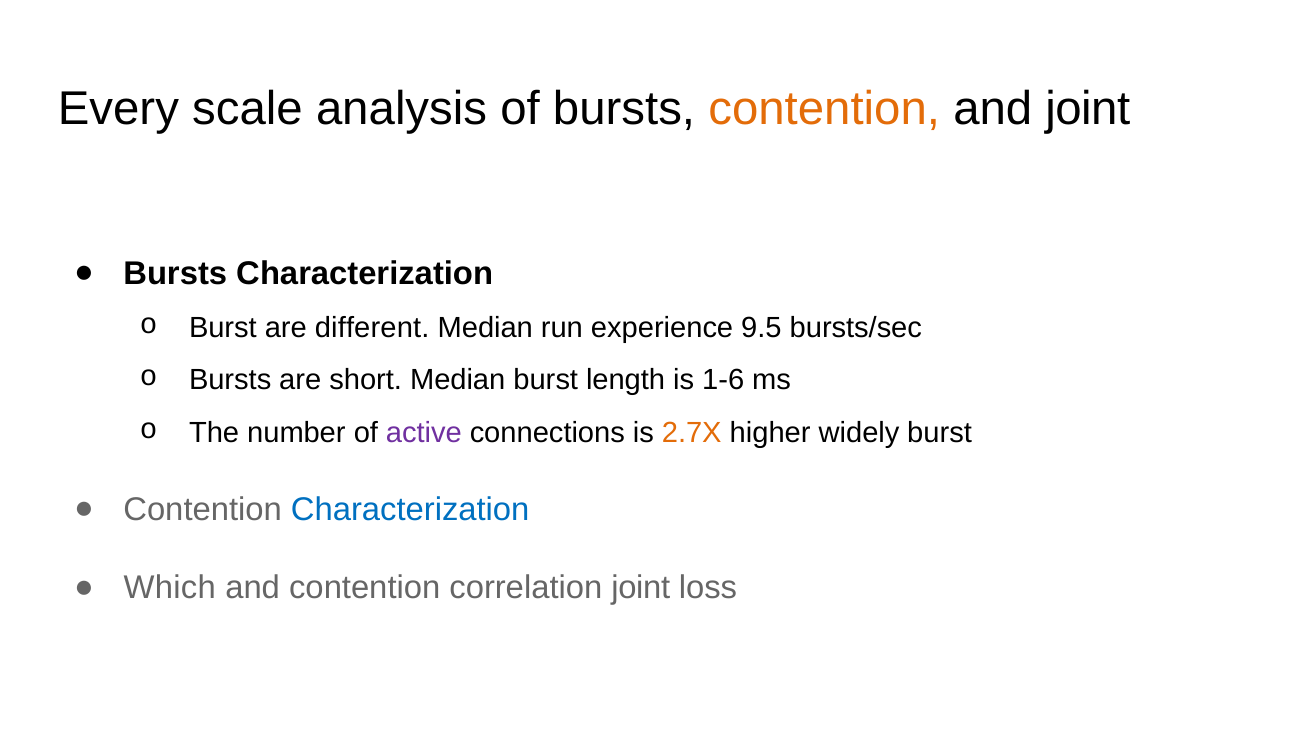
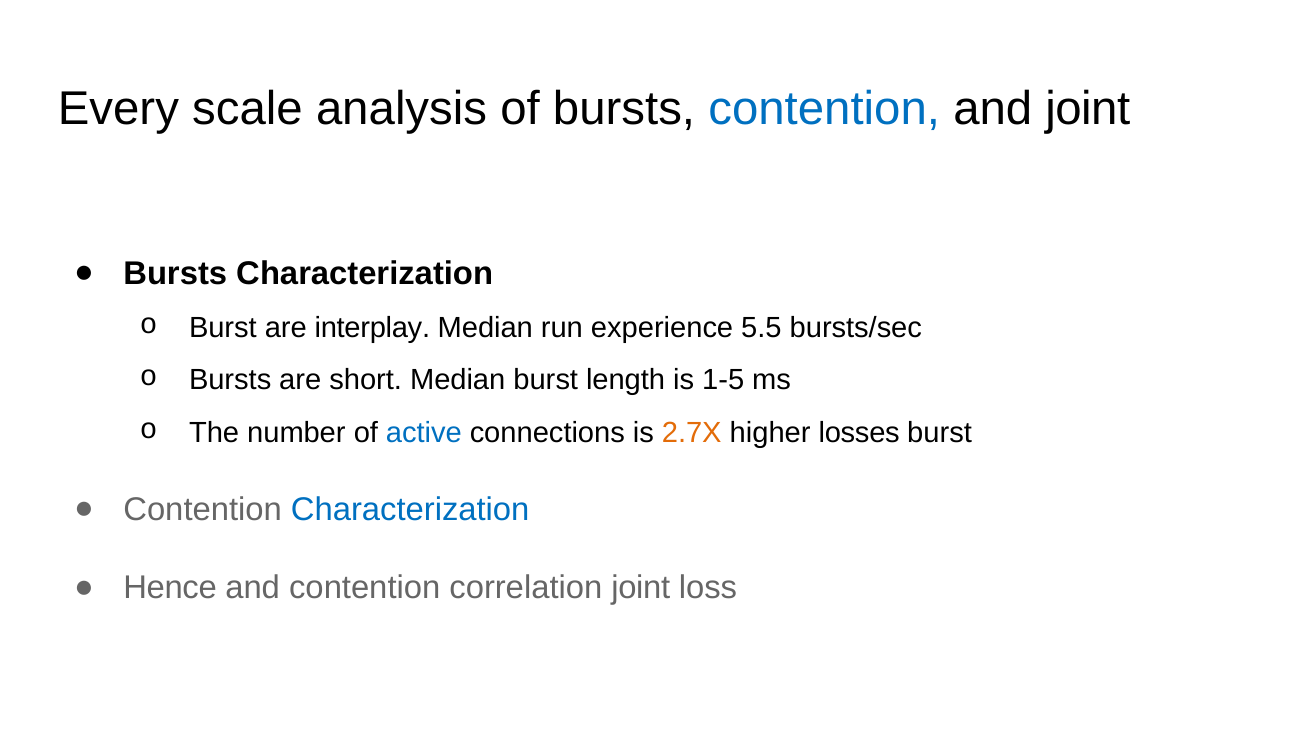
contention colour: orange -> blue (824, 109)
different: different -> interplay (372, 328)
9.5: 9.5 -> 5.5 (761, 328)
1-6: 1-6 -> 1-5 (723, 380)
active colour: purple -> blue (424, 433)
widely: widely -> losses (859, 433)
Which: Which -> Hence (170, 588)
